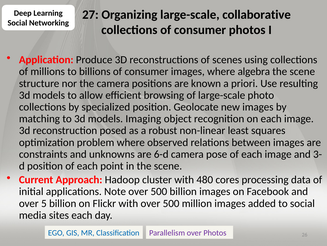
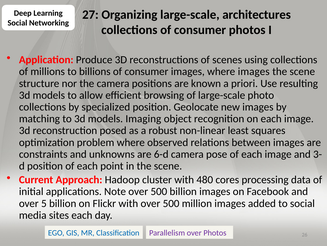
collaborative: collaborative -> architectures (257, 14)
where algebra: algebra -> images (254, 71)
